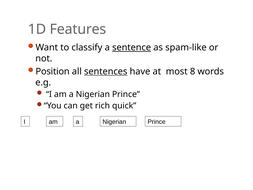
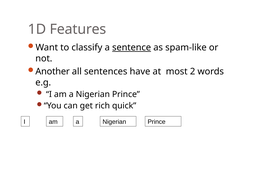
Position: Position -> Another (53, 71)
sentences underline: present -> none (106, 71)
8: 8 -> 2 (193, 71)
